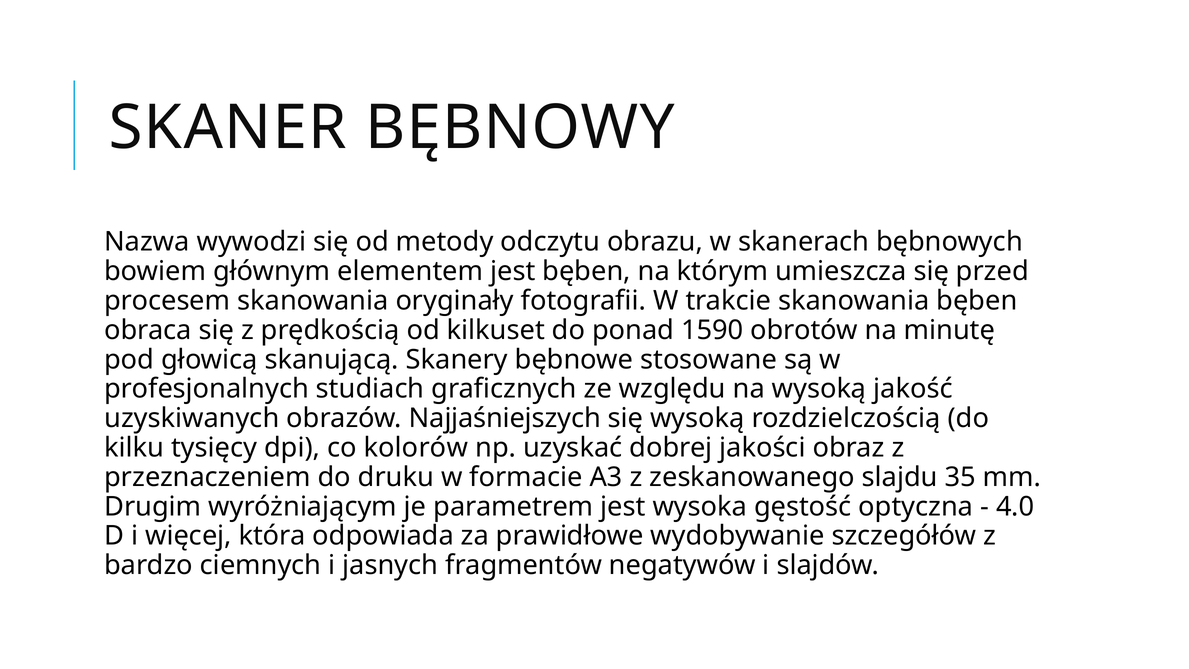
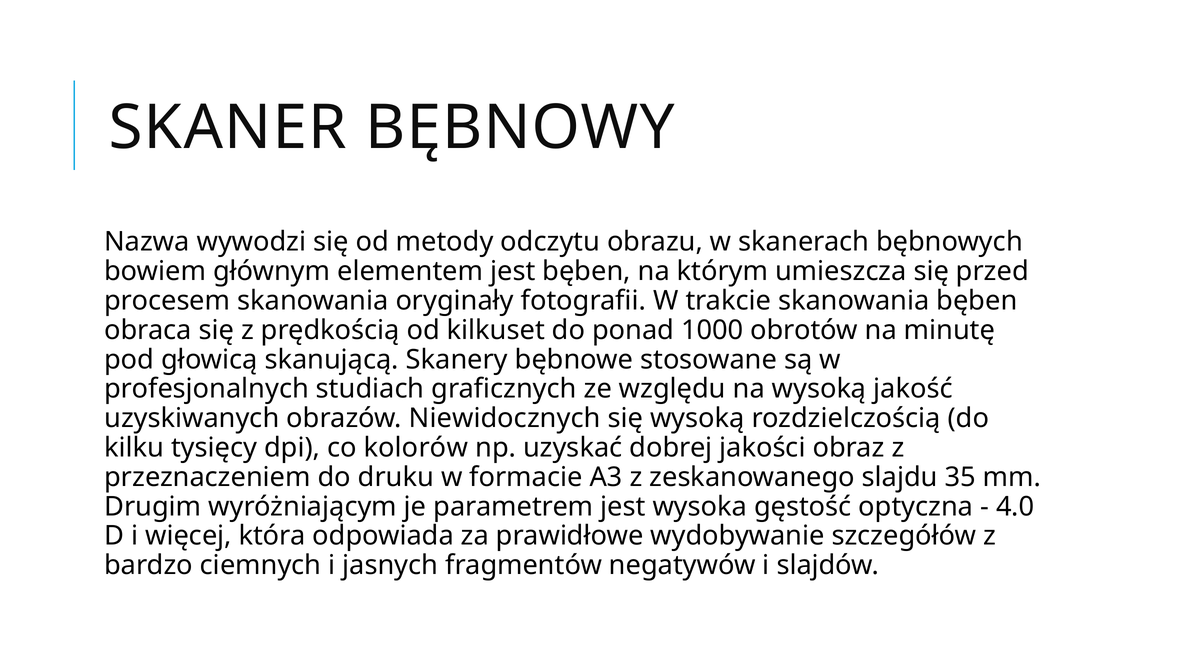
1590: 1590 -> 1000 (712, 330)
Najjaśniejszych: Najjaśniejszych -> Niewidocznych (505, 418)
